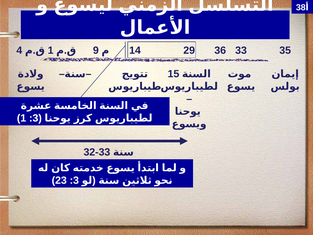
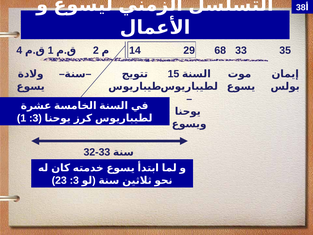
9: 9 -> 2 (96, 50)
36: 36 -> 68 (220, 50)
